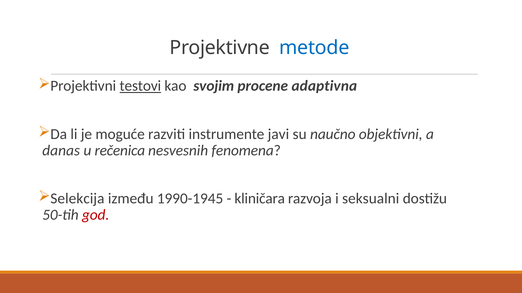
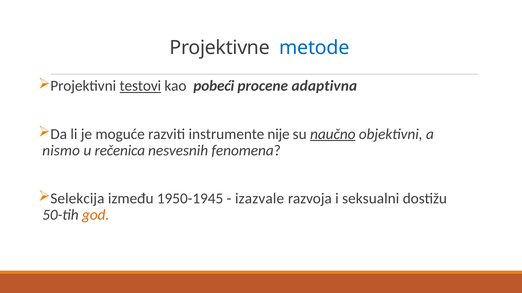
svojim: svojim -> pobeći (214, 86)
javi: javi -> nije (279, 134)
naučno underline: none -> present (333, 134)
danas: danas -> nismo (61, 151)
1990-1945: 1990-1945 -> 1950-1945 (190, 199)
kliničara: kliničara -> izazvale (260, 199)
god colour: red -> orange (96, 215)
